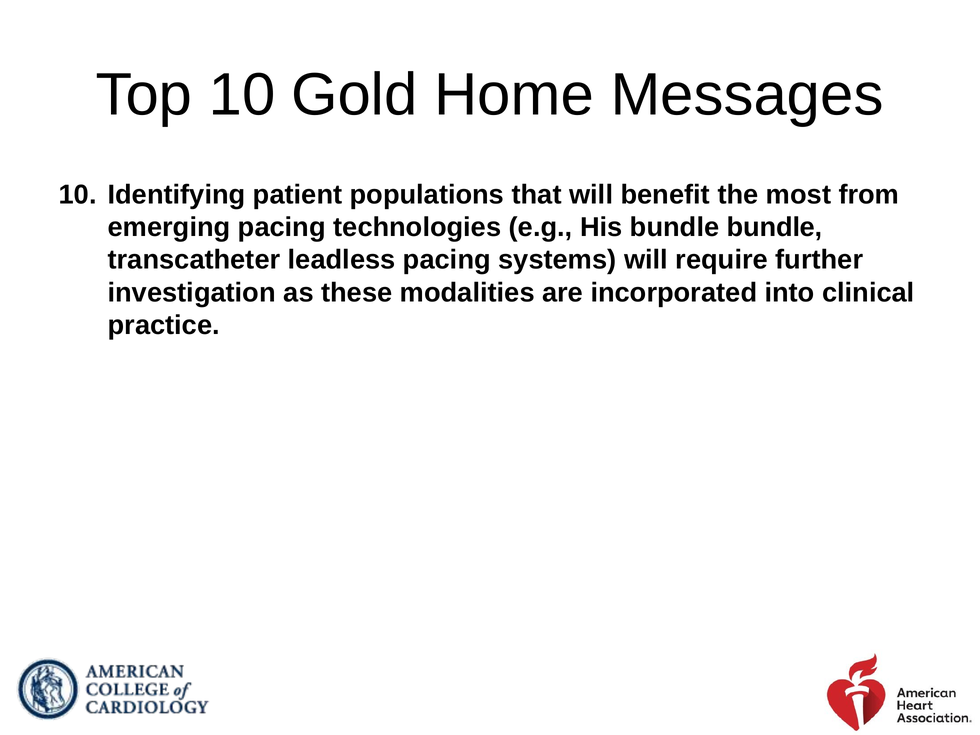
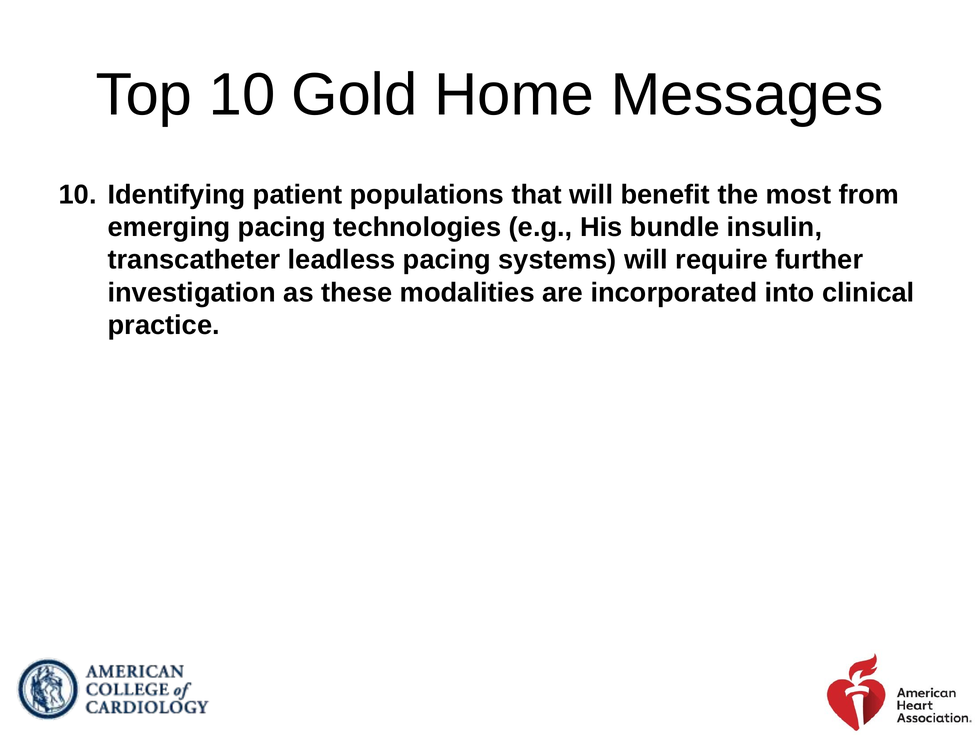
bundle bundle: bundle -> insulin (775, 227)
